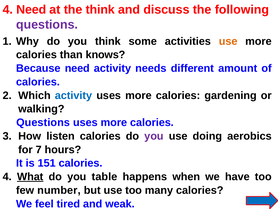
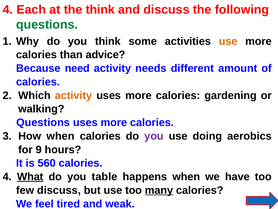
4 Need: Need -> Each (31, 10)
questions colour: purple -> green (47, 24)
knows: knows -> advice (106, 55)
activity colour: blue -> orange (74, 95)
How listen: listen -> when (60, 136)
7: 7 -> 9 (39, 149)
151: 151 -> 560 (47, 163)
few number: number -> discuss (59, 190)
many underline: none -> present (159, 190)
